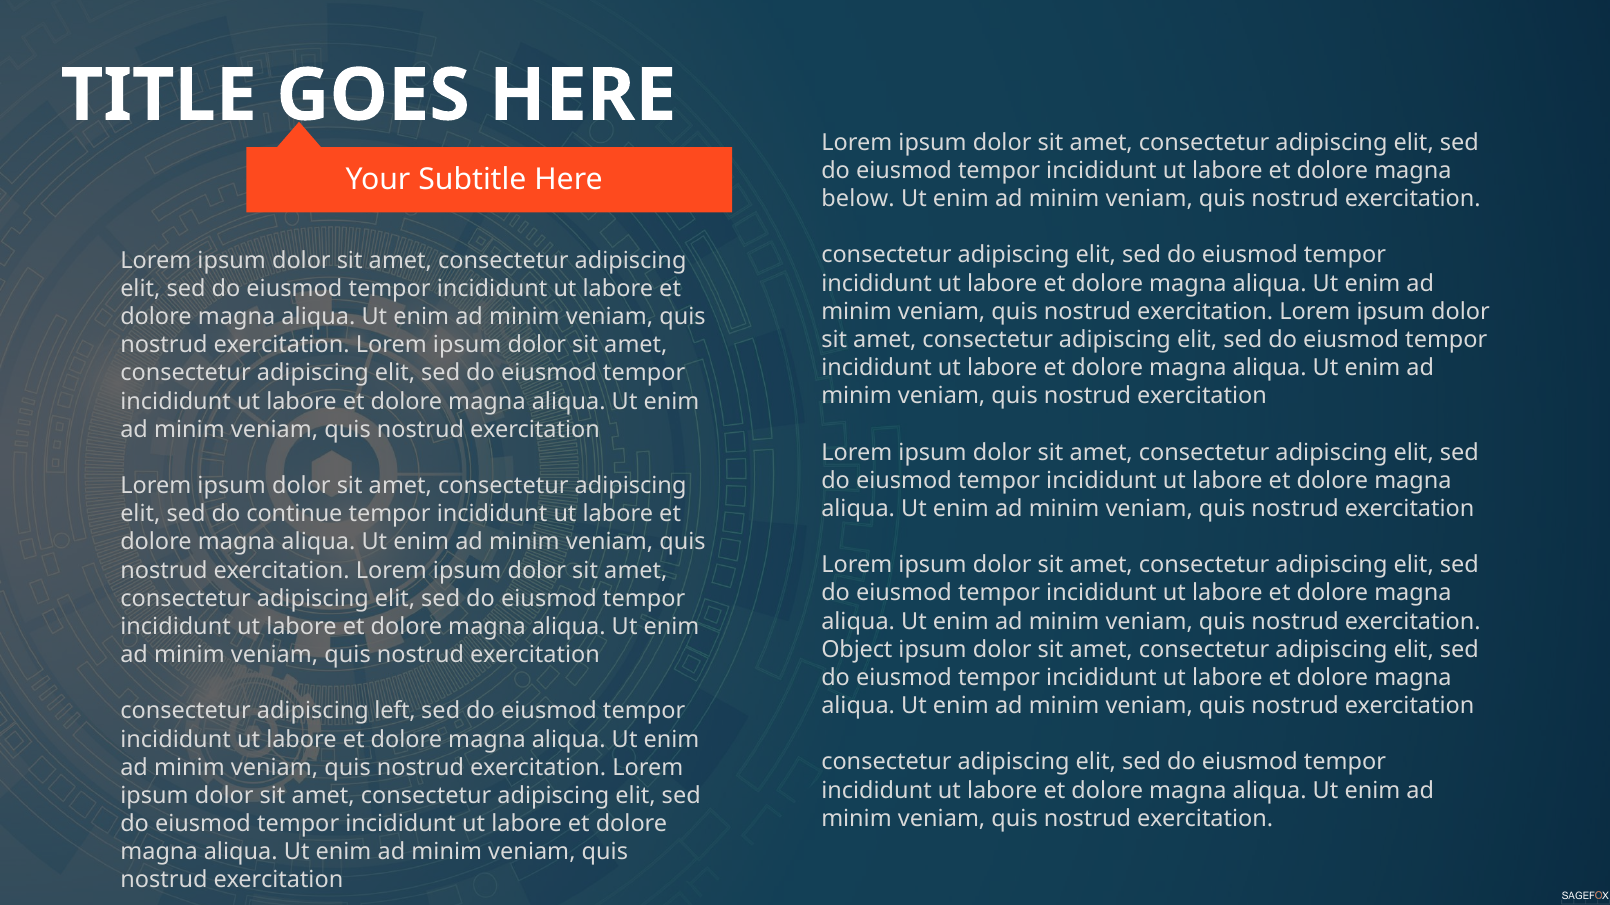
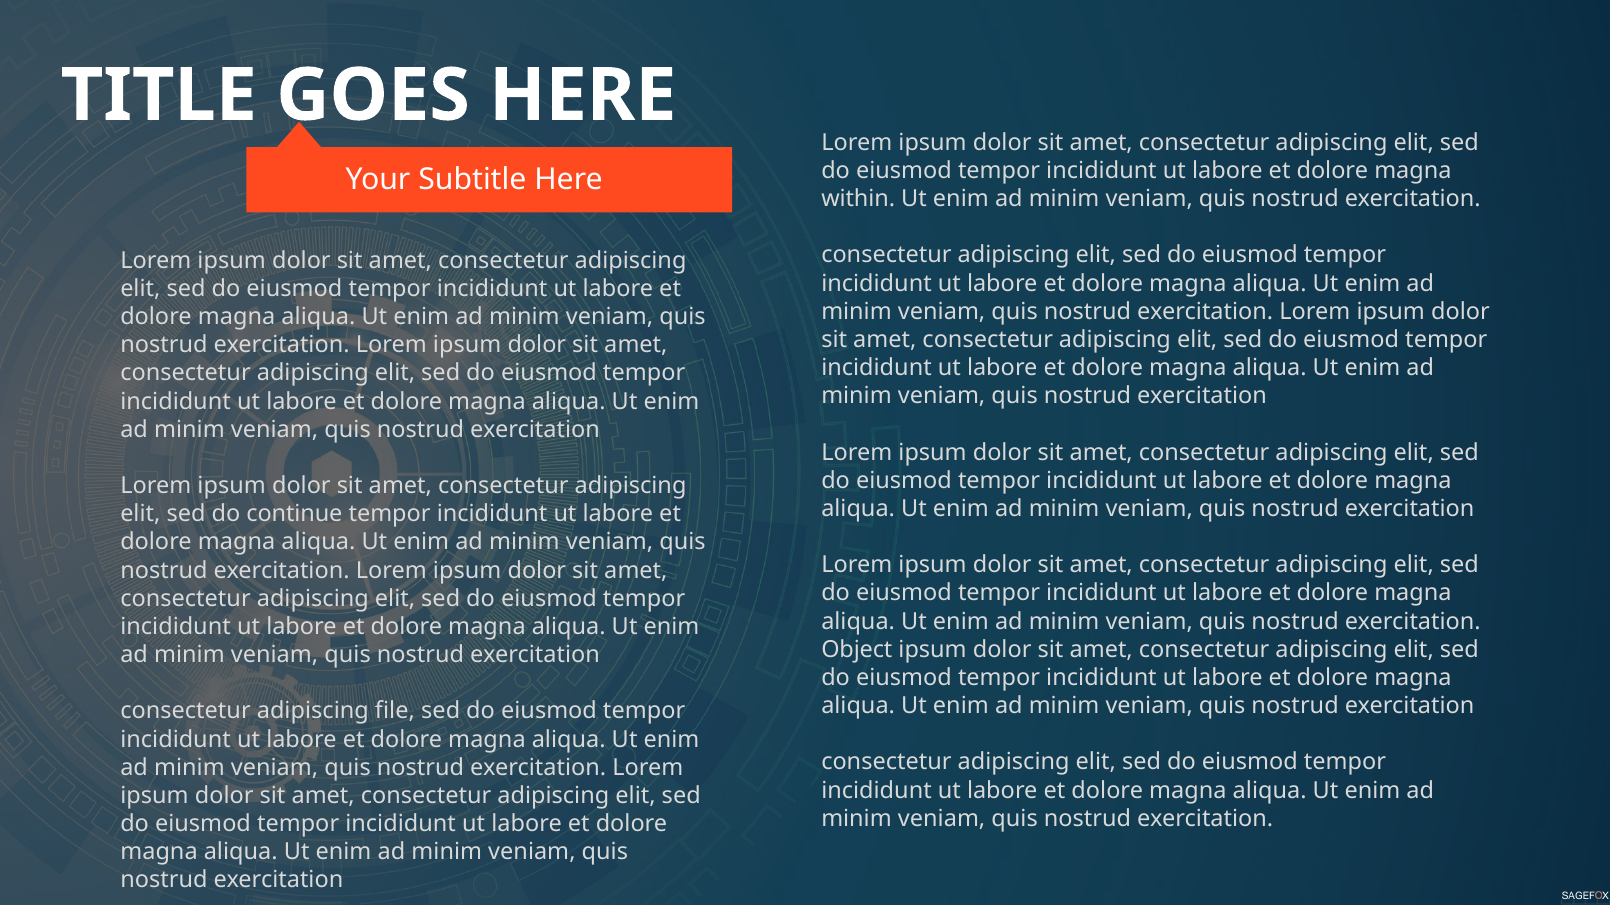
below: below -> within (858, 199)
left: left -> file (395, 712)
